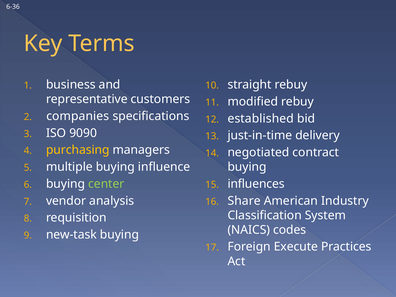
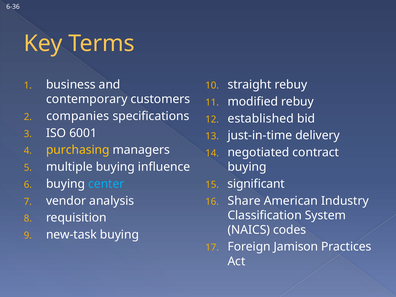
representative: representative -> contemporary (87, 99)
9090: 9090 -> 6001 (83, 133)
center colour: light green -> light blue (106, 184)
influences: influences -> significant (256, 184)
Execute: Execute -> Jamison (296, 247)
